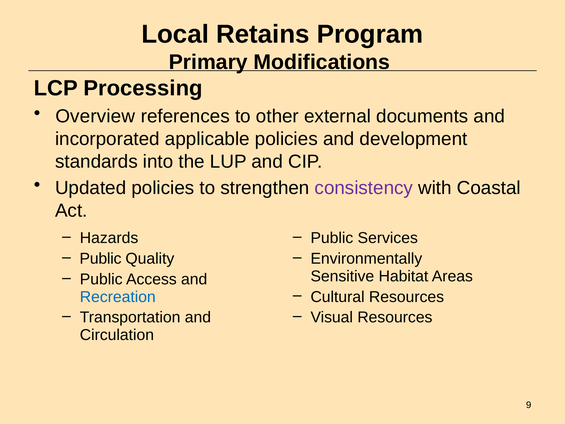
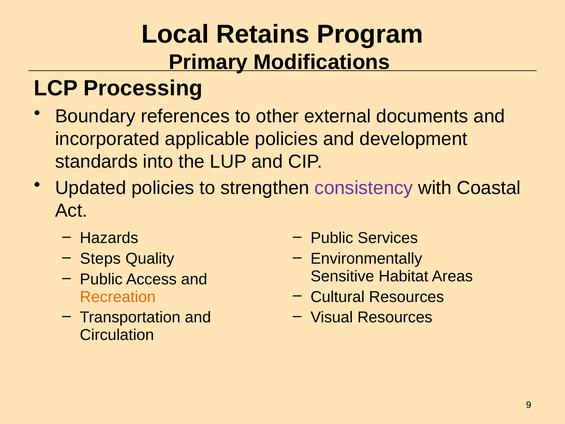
Overview: Overview -> Boundary (95, 116)
Public: Public -> Steps (100, 258)
Recreation colour: blue -> orange (118, 297)
